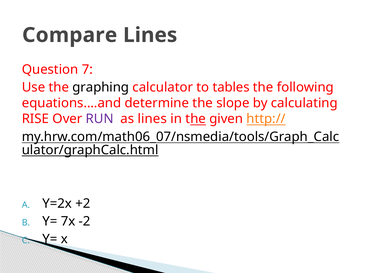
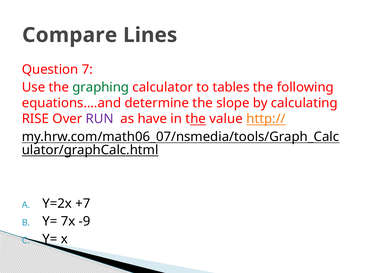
graphing colour: black -> green (101, 88)
as lines: lines -> have (152, 119)
given: given -> value (226, 119)
+2: +2 -> +7 (83, 204)
-2: -2 -> -9 (85, 222)
